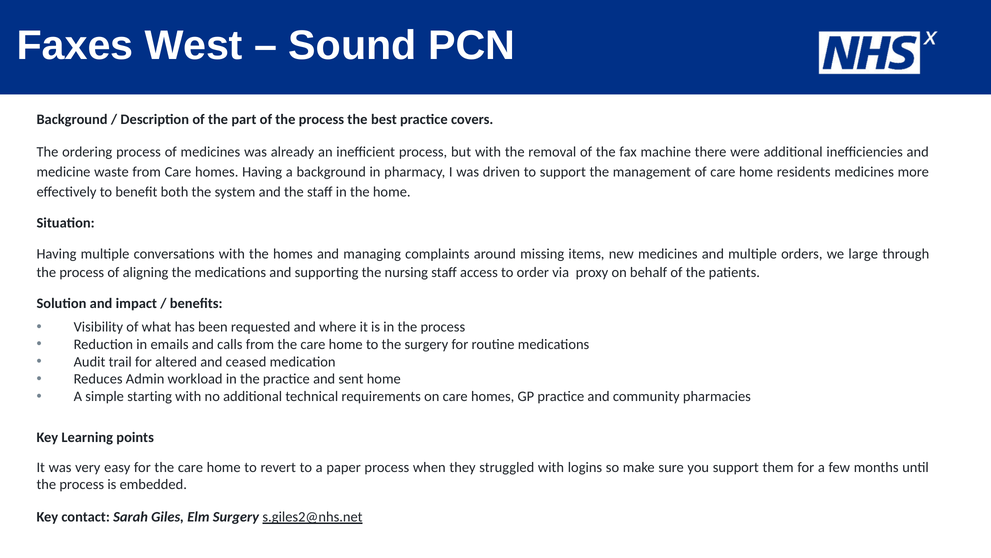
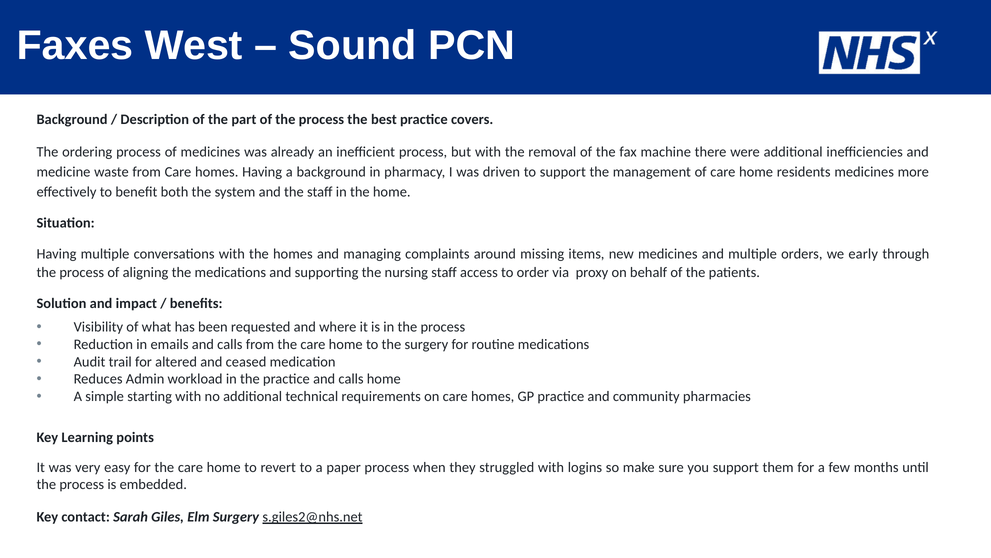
large: large -> early (863, 254)
practice and sent: sent -> calls (351, 379)
